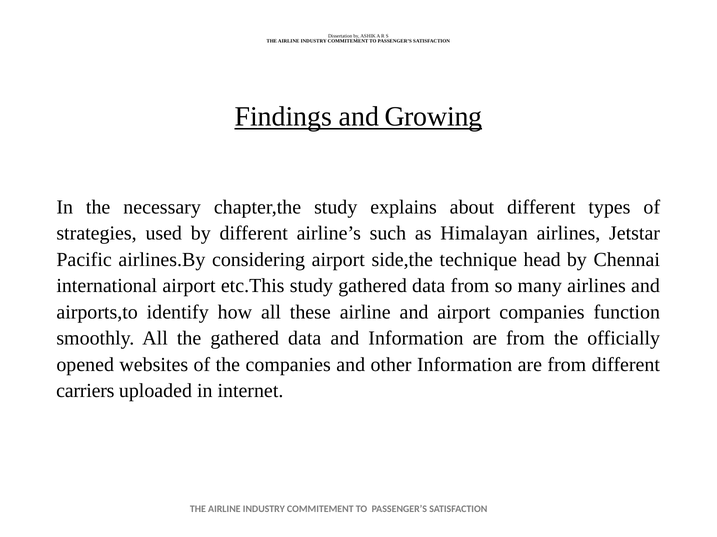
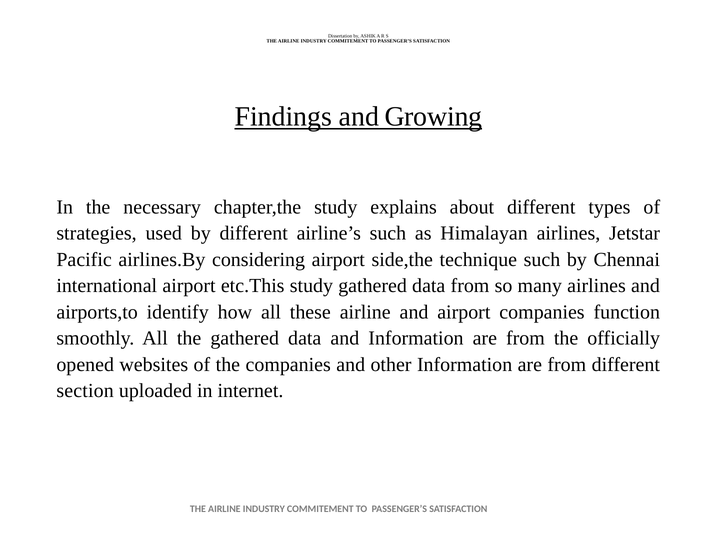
technique head: head -> such (542, 260)
carriers: carriers -> section (85, 391)
